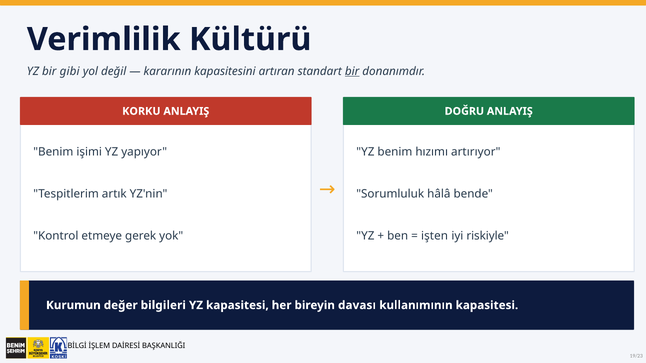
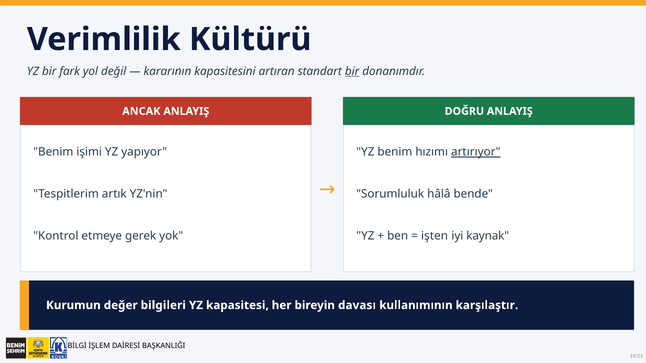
gibi: gibi -> fark (70, 71)
KORKU: KORKU -> ANCAK (141, 111)
artırıyor underline: none -> present (476, 152)
riskiyle: riskiyle -> kaynak (488, 236)
kullanımının kapasitesi: kapasitesi -> karşılaştır (487, 306)
